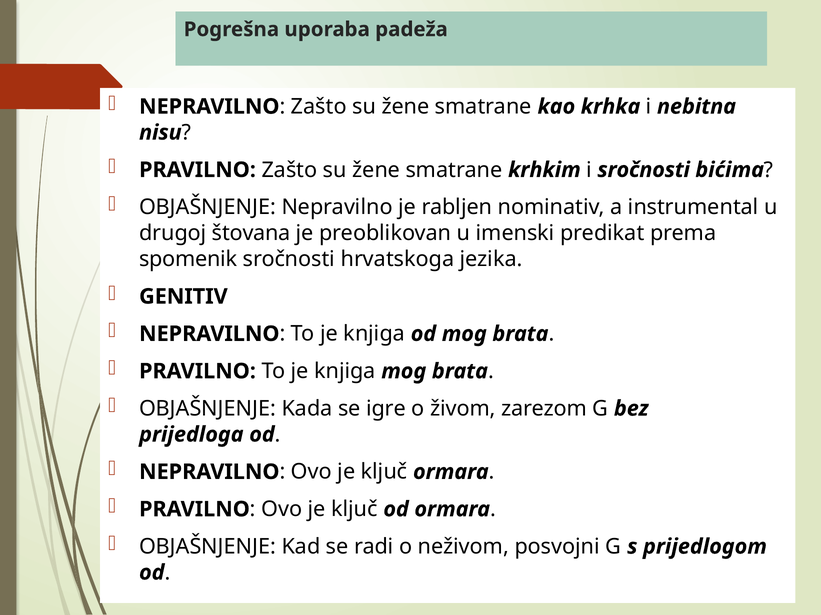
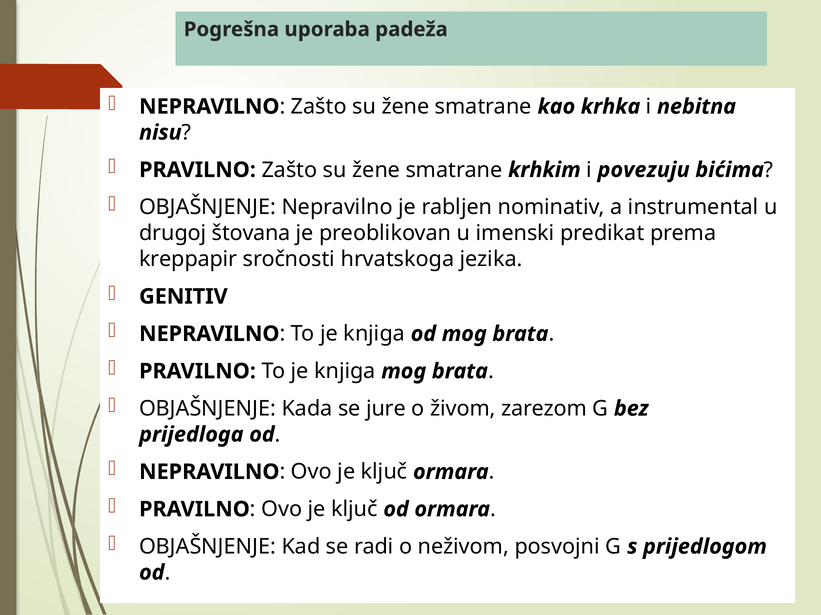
i sročnosti: sročnosti -> povezuju (644, 170)
spomenik: spomenik -> kreppapir (188, 259)
igre: igre -> jure (386, 409)
